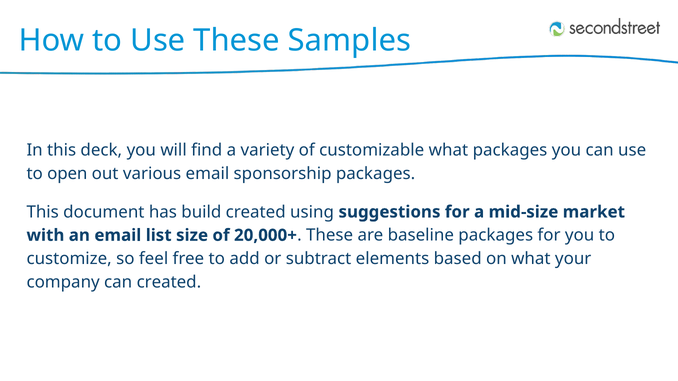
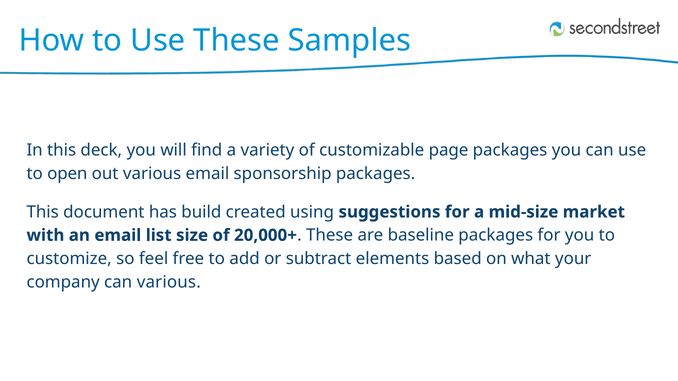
customizable what: what -> page (449, 150)
can created: created -> various (169, 282)
